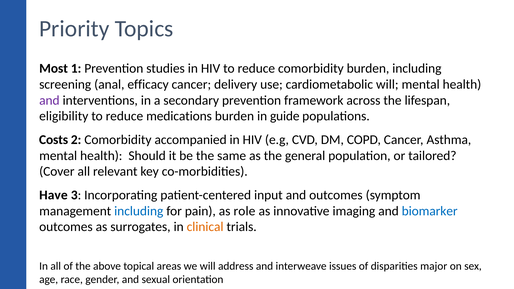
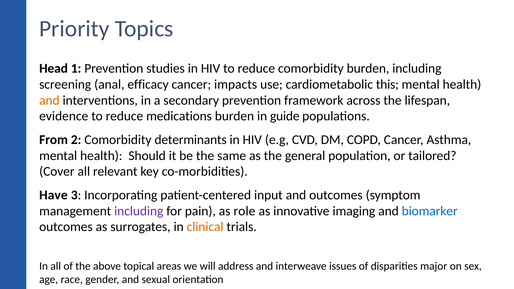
Most: Most -> Head (54, 69)
delivery: delivery -> impacts (236, 84)
cardiometabolic will: will -> this (387, 84)
and colour: purple -> orange (49, 100)
eligibility: eligibility -> evidence (64, 116)
Costs: Costs -> From (54, 140)
accompanied: accompanied -> determinants (191, 140)
including colour: blue -> purple (139, 211)
